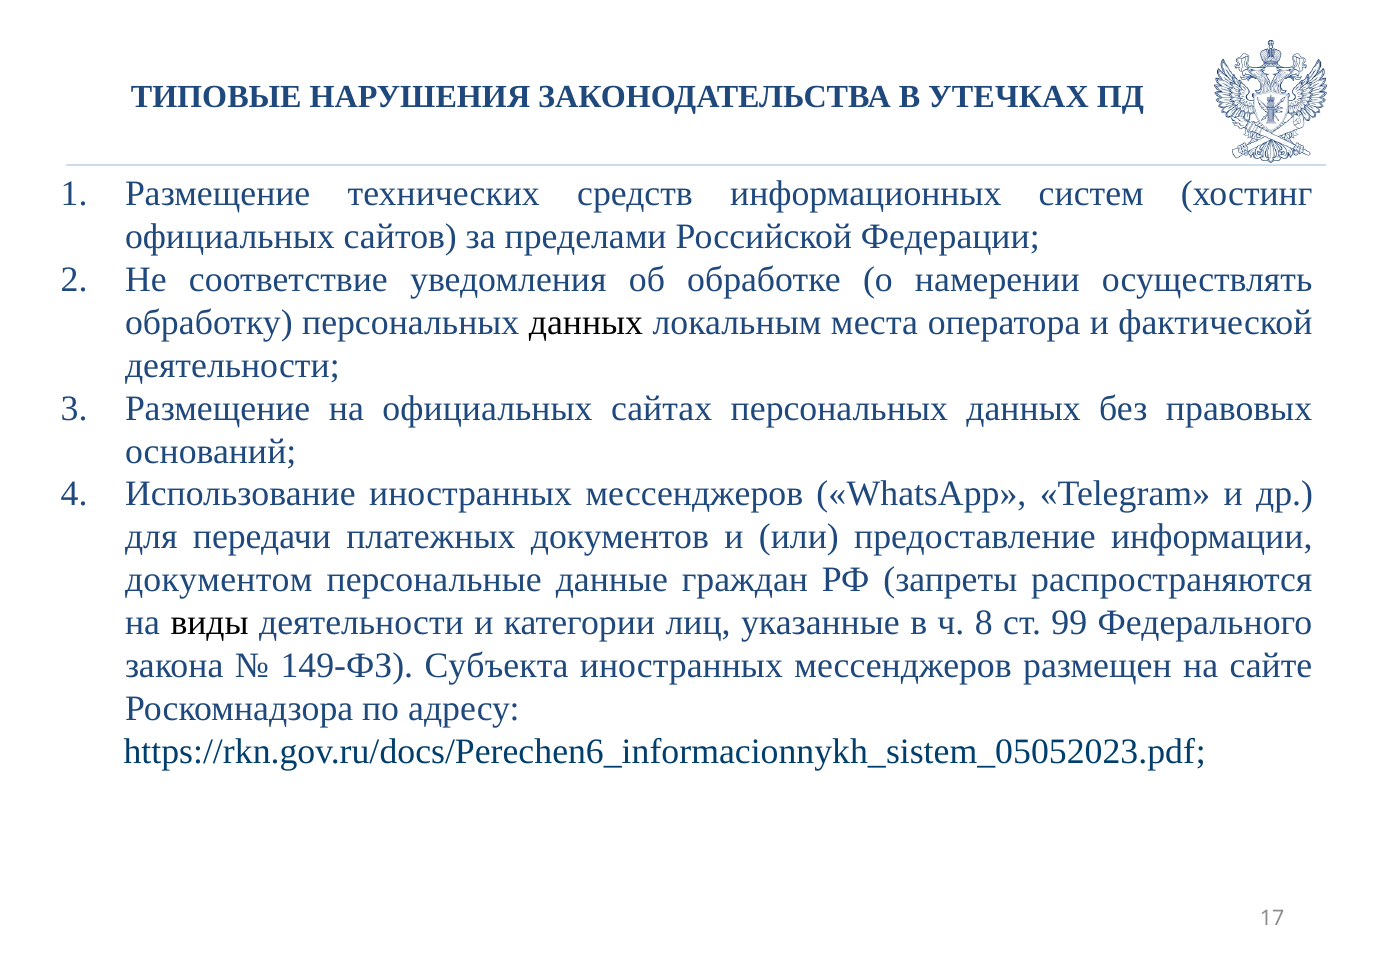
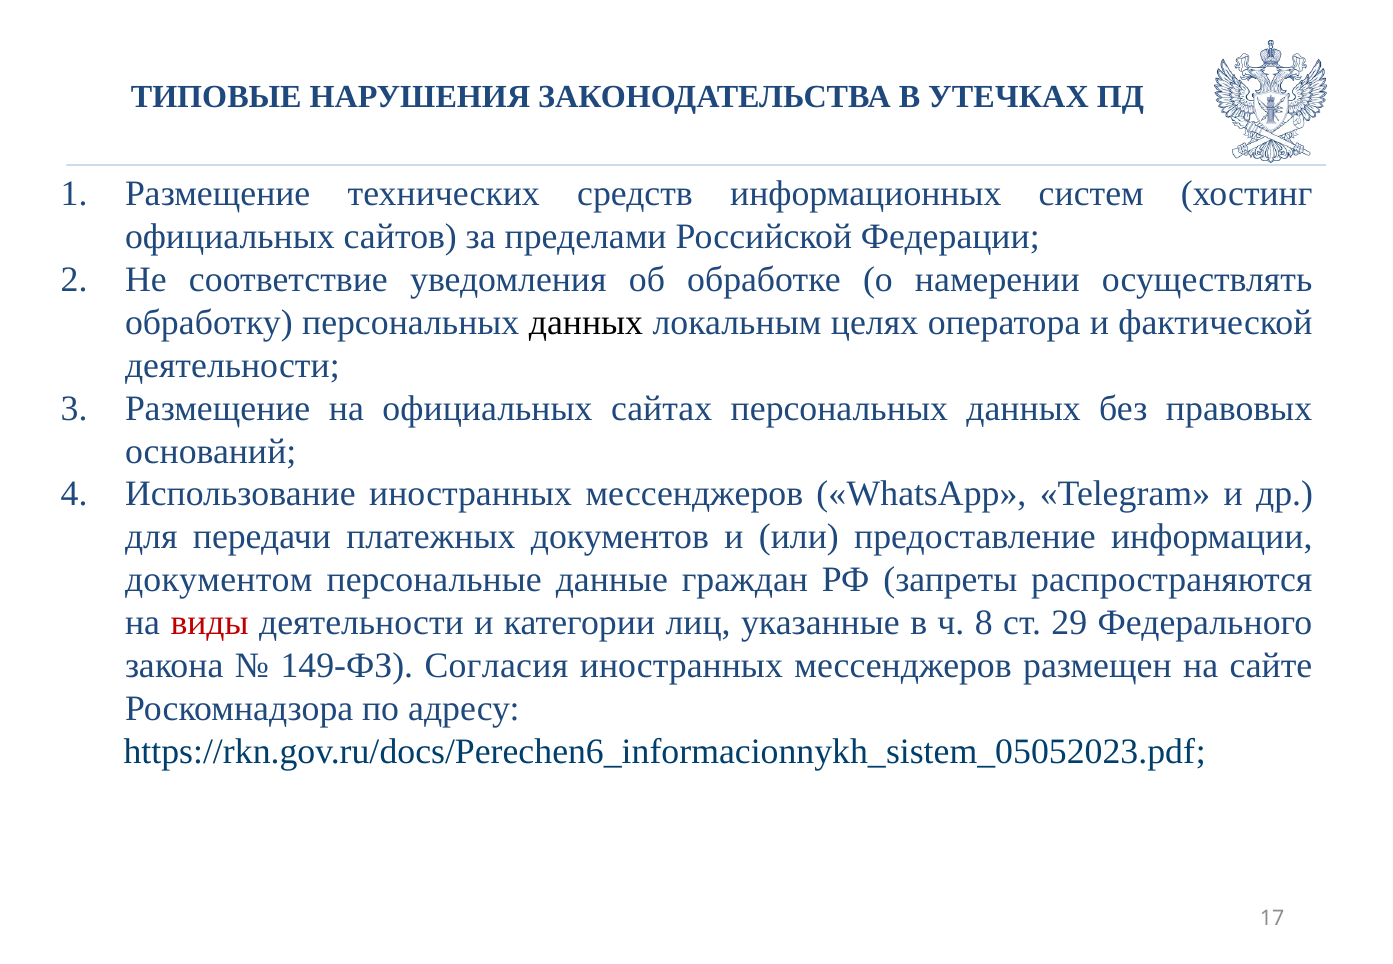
места: места -> целях (875, 323)
виды colour: black -> red (210, 623)
99: 99 -> 29 (1069, 623)
Субъекта: Субъекта -> Согласия (496, 666)
